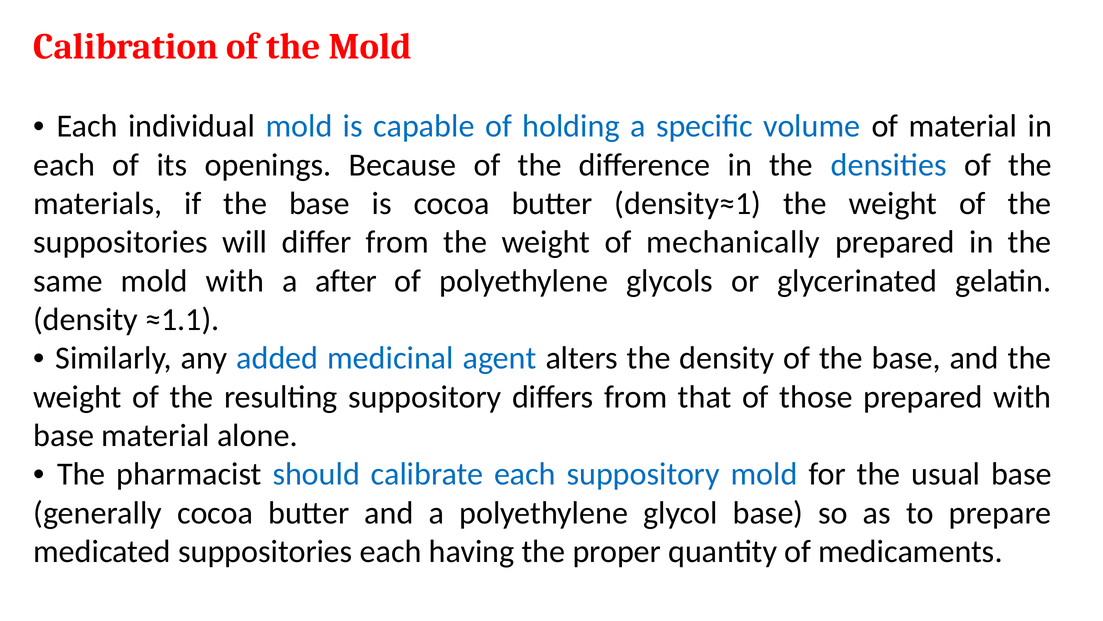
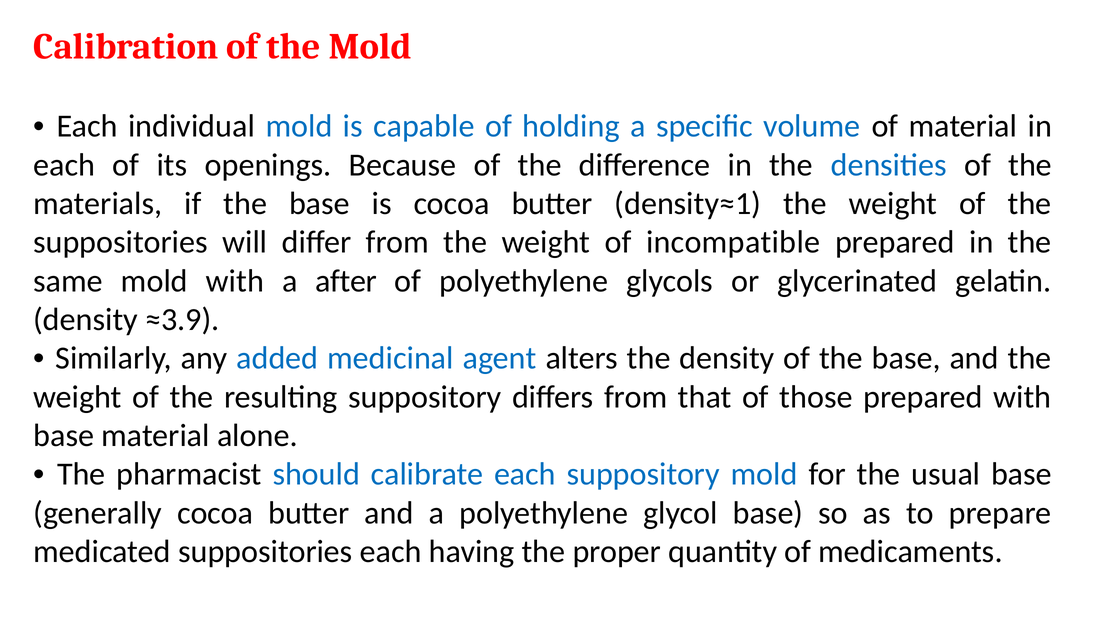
mechanically: mechanically -> incompatible (733, 242)
≈1.1: ≈1.1 -> ≈3.9 (182, 319)
